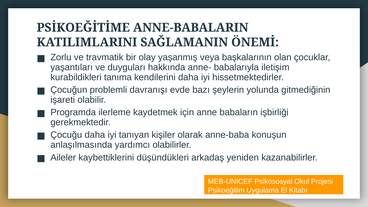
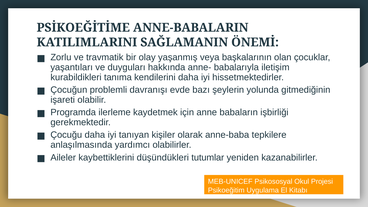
konuşun: konuşun -> tepkilere (269, 135)
arkadaş: arkadaş -> tutumlar (208, 157)
